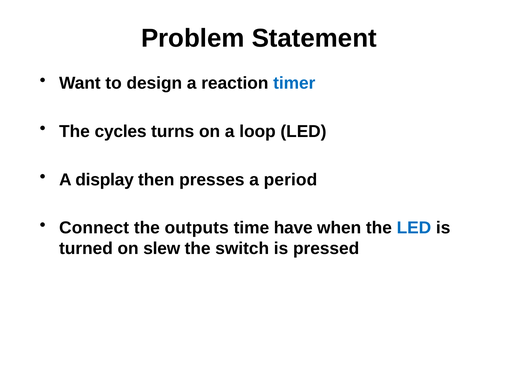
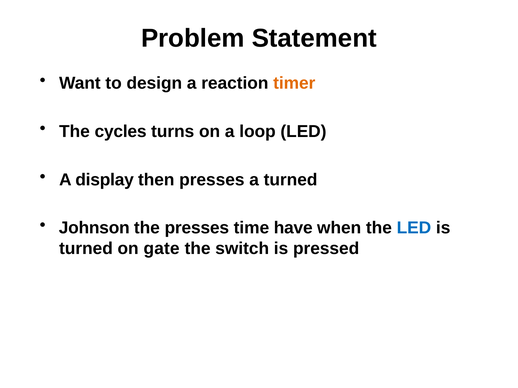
timer colour: blue -> orange (294, 83)
a period: period -> turned (291, 180)
Connect: Connect -> Johnson (94, 228)
the outputs: outputs -> presses (197, 228)
slew: slew -> gate (162, 249)
